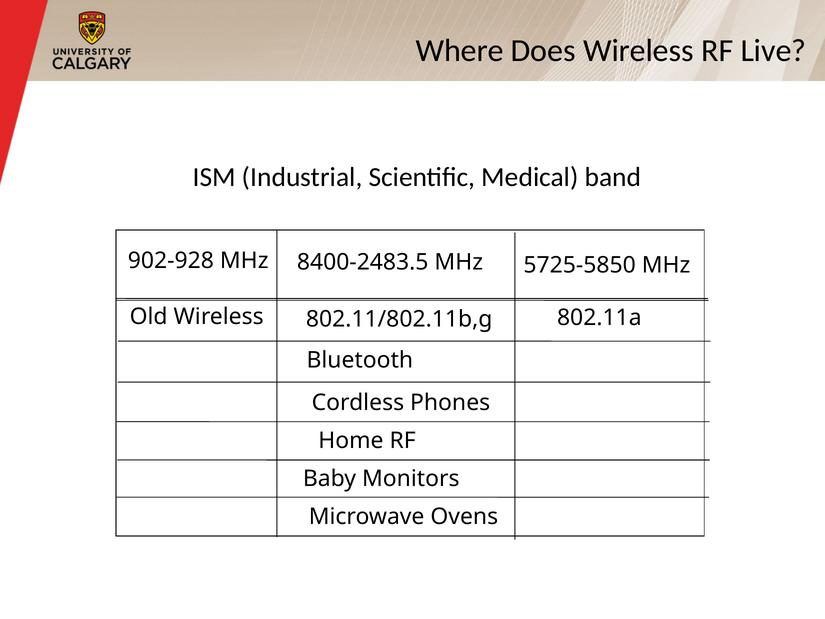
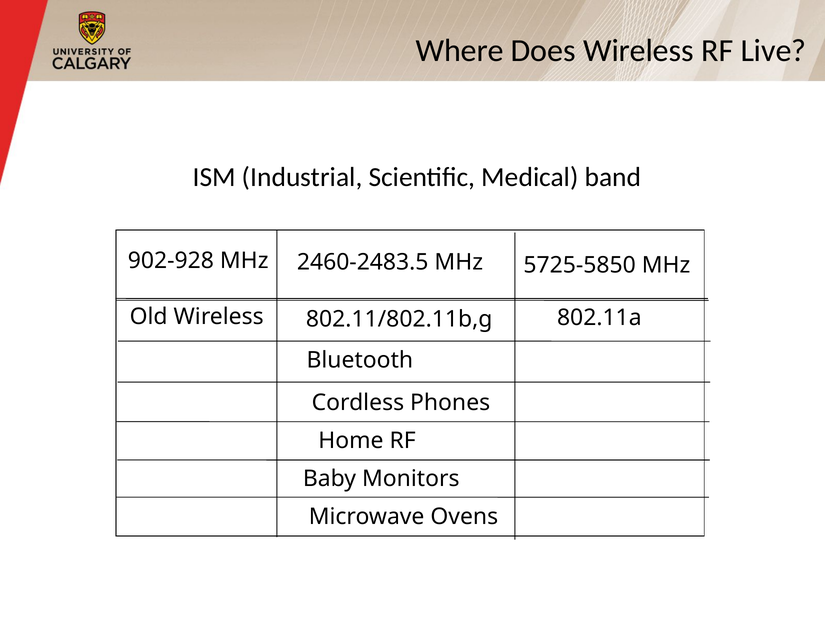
8400-2483.5: 8400-2483.5 -> 2460-2483.5 (363, 262)
